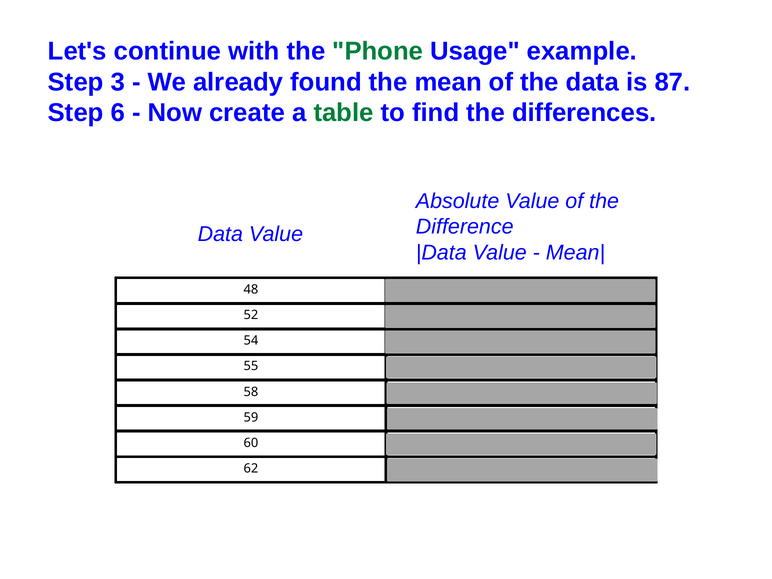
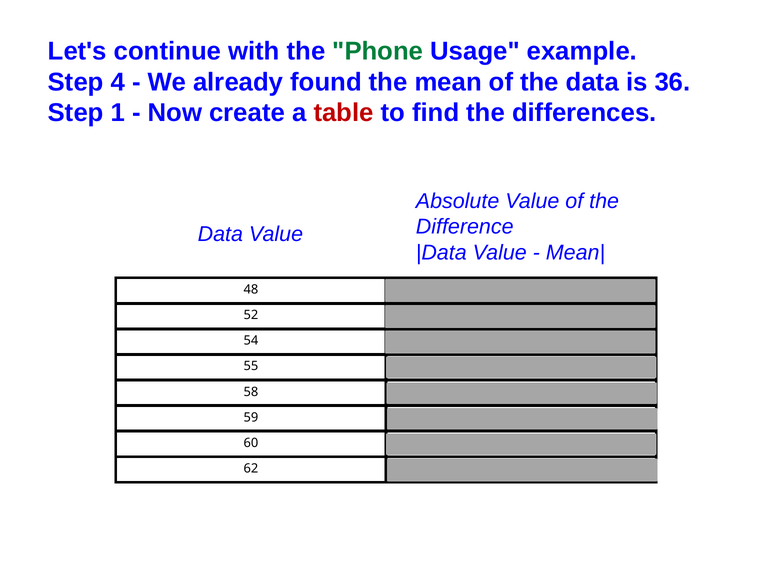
Step 3: 3 -> 4 (118, 82)
87: 87 -> 36 (672, 82)
Step 6: 6 -> 1 (118, 113)
table colour: green -> red (344, 113)
